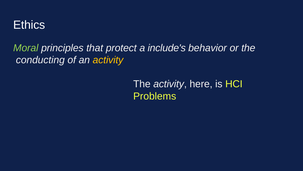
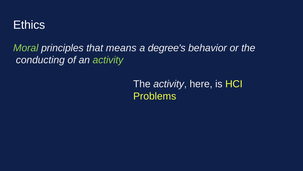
protect: protect -> means (121, 48)
include's: include's -> degree's (167, 48)
activity colour: yellow -> light green (108, 60)
